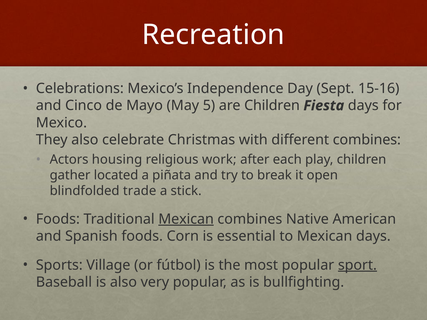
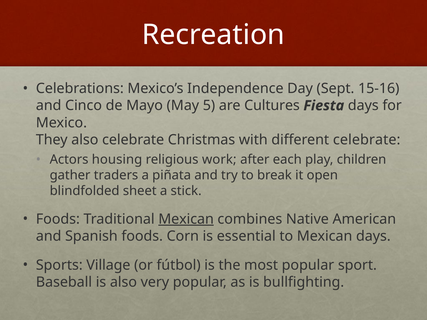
are Children: Children -> Cultures (272, 106)
different combines: combines -> celebrate (367, 140)
located: located -> traders (116, 175)
trade: trade -> sheet (140, 191)
sport underline: present -> none (357, 265)
